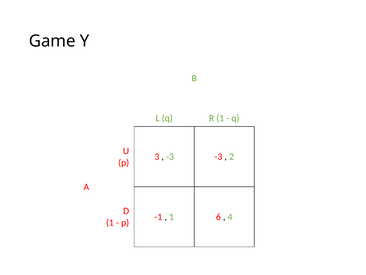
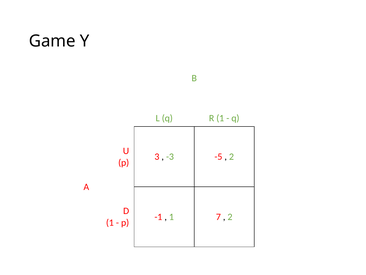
-3 -3: -3 -> -5 (218, 156)
6: 6 -> 7 (218, 217)
4: 4 -> 2 (230, 217)
